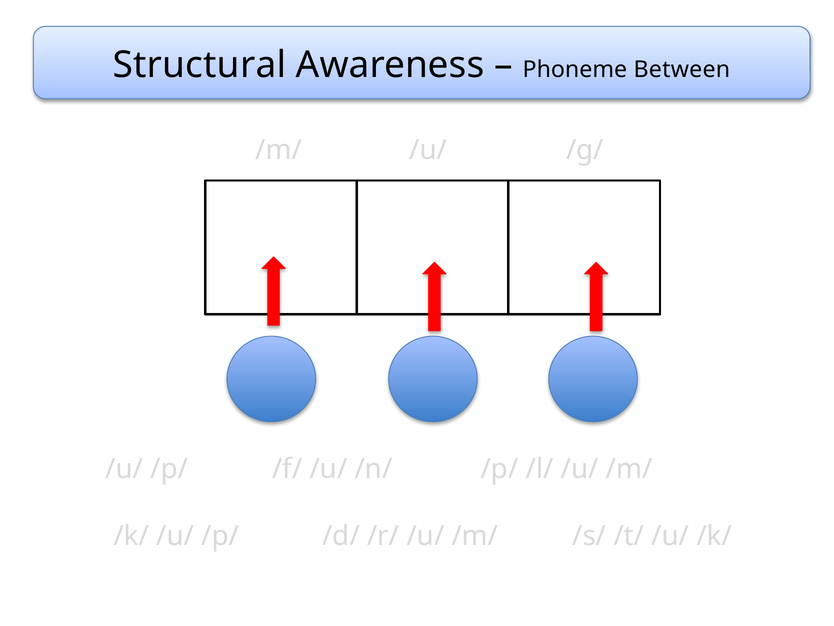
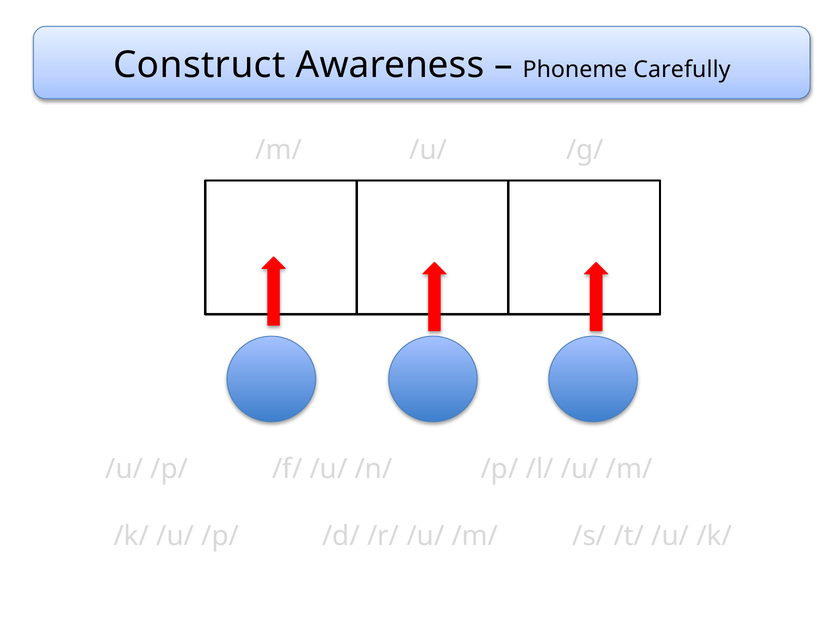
Structural: Structural -> Construct (199, 65)
Between: Between -> Carefully (682, 70)
